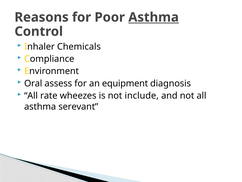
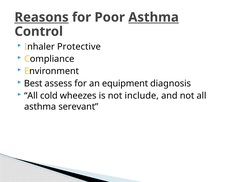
Reasons underline: none -> present (42, 17)
Chemicals: Chemicals -> Protective (79, 46)
Oral: Oral -> Best (33, 83)
rate: rate -> cold (49, 95)
